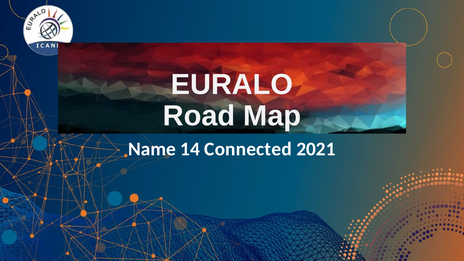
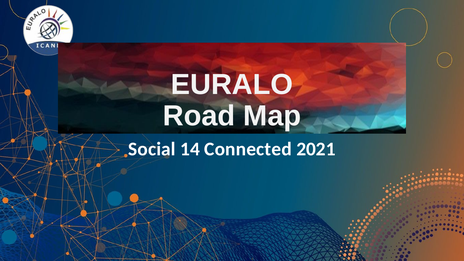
Name: Name -> Social (152, 149)
